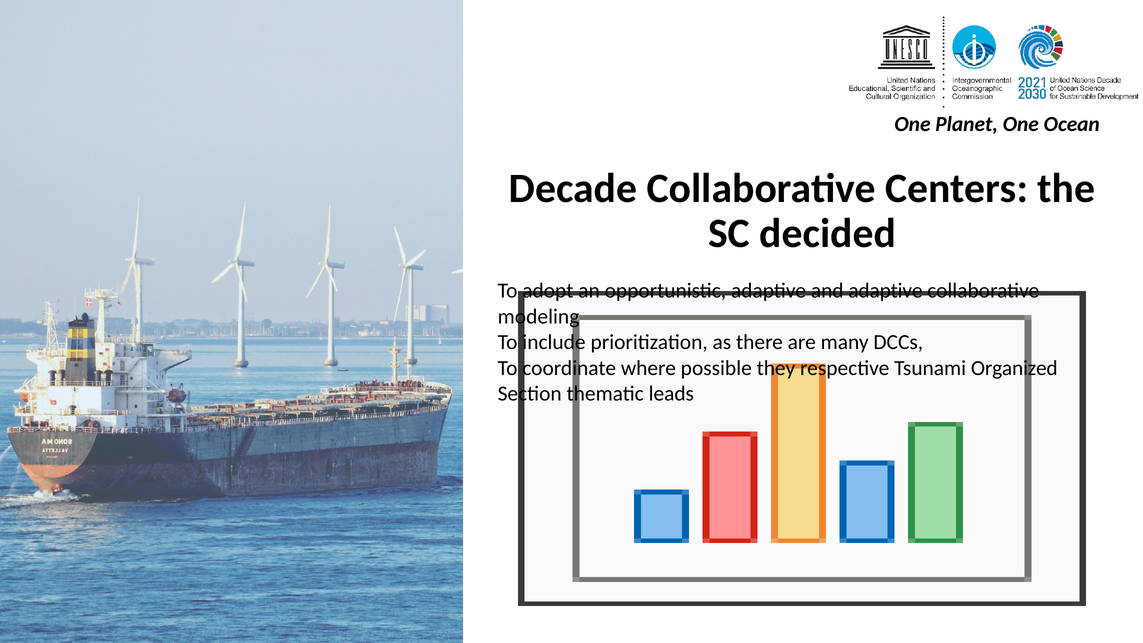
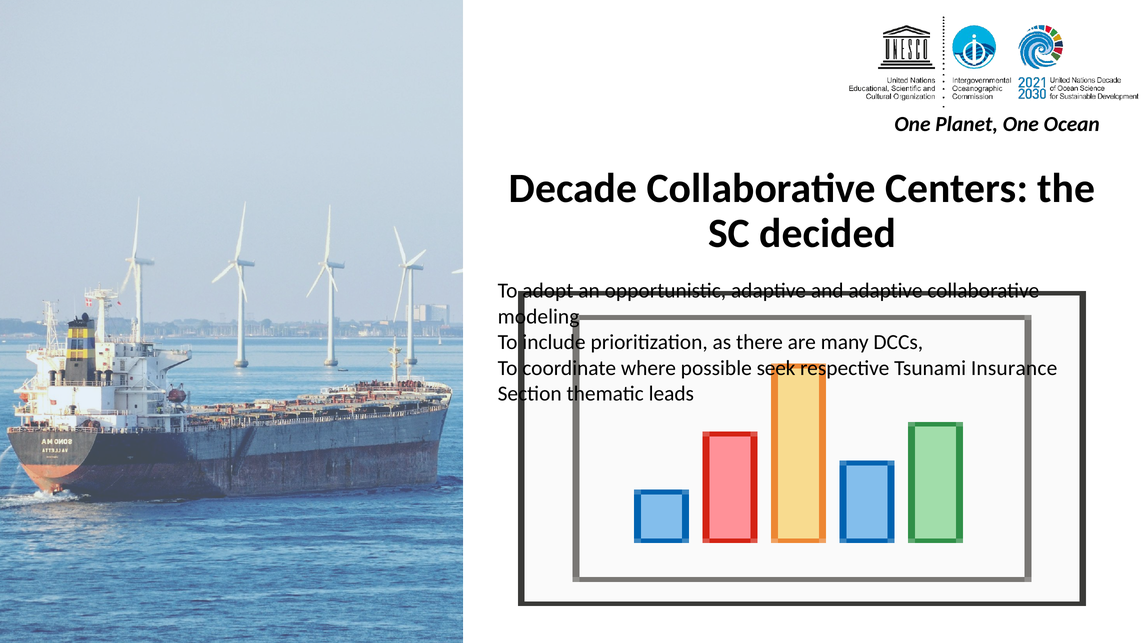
they: they -> seek (776, 368)
Organized: Organized -> Insurance (1014, 368)
